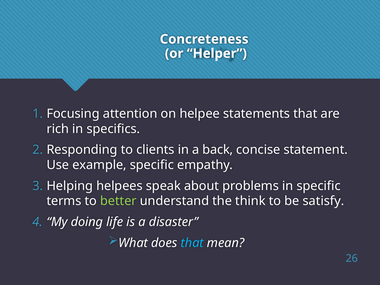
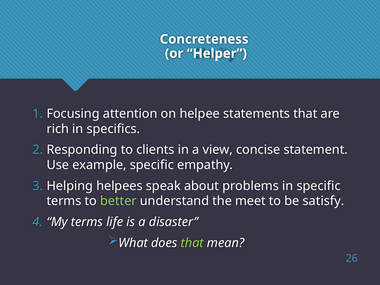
back: back -> view (218, 150)
think: think -> meet (250, 201)
My doing: doing -> terms (87, 222)
that colour: light blue -> light green (192, 243)
